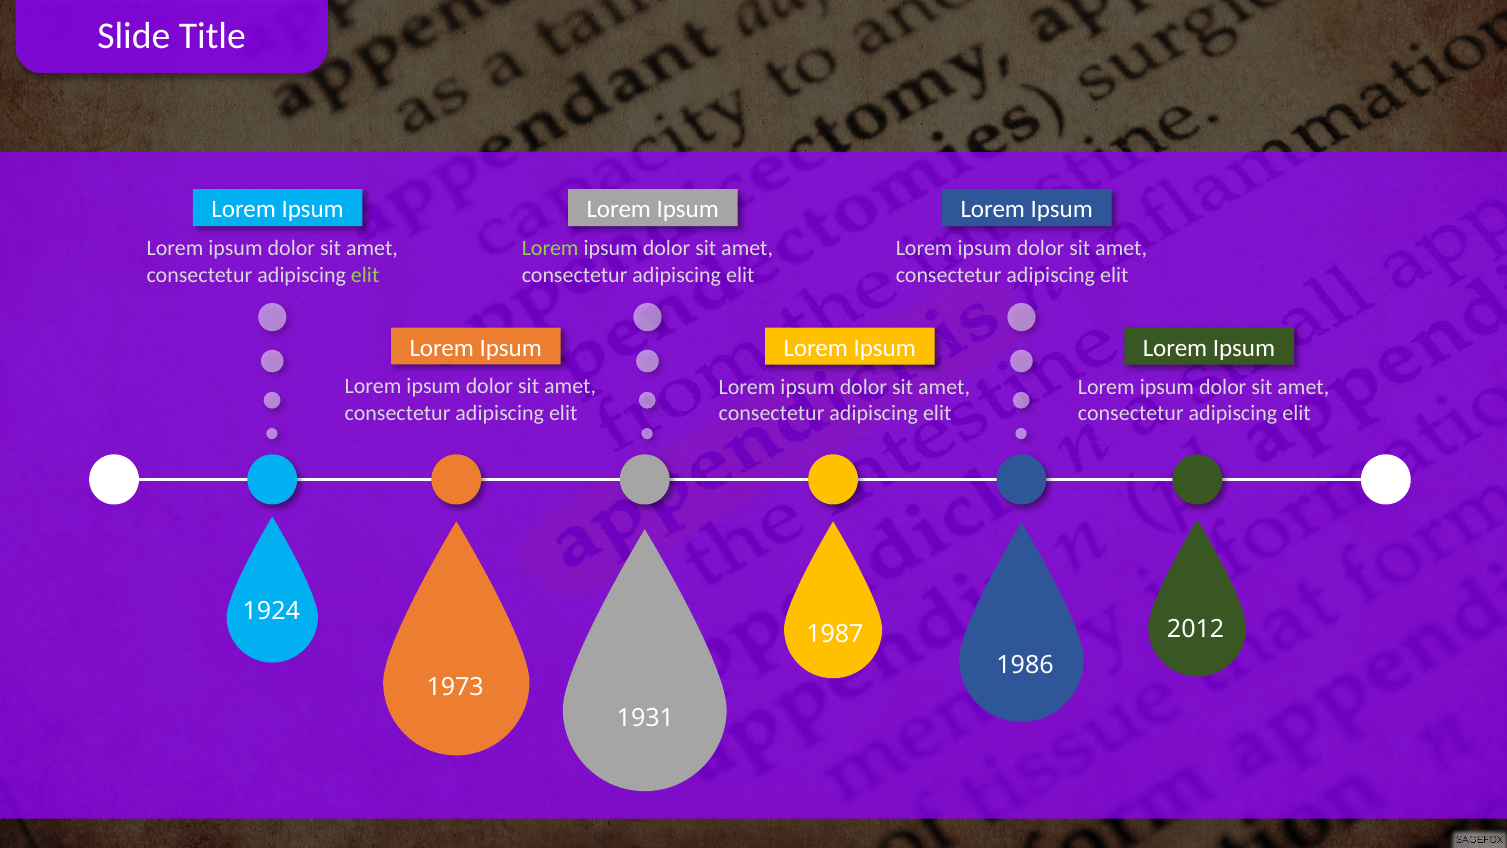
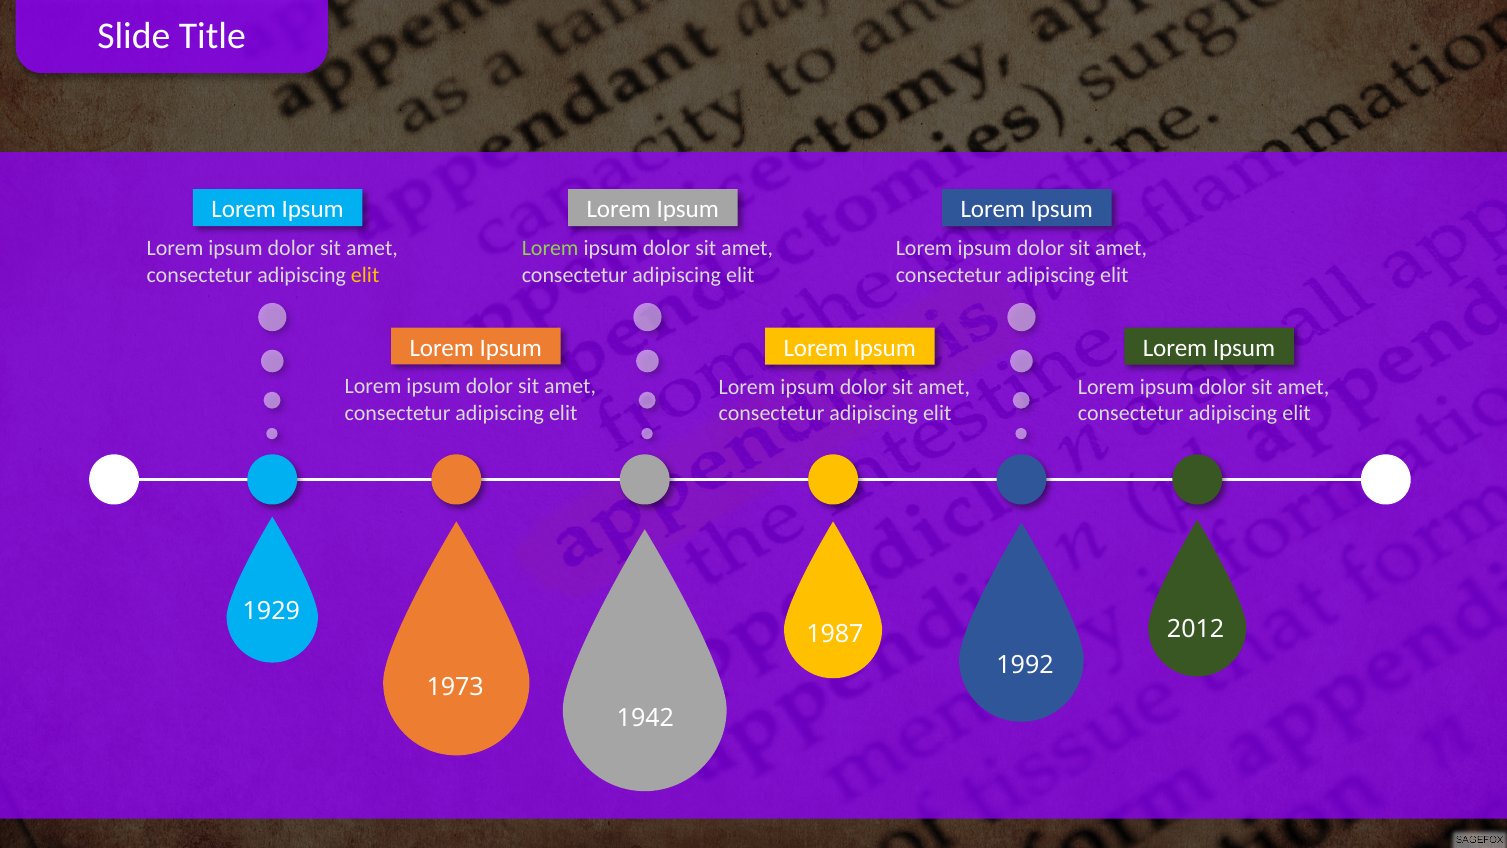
elit colour: light green -> yellow (365, 275)
1924: 1924 -> 1929 (271, 611)
1986: 1986 -> 1992 (1025, 665)
1931: 1931 -> 1942 (645, 718)
